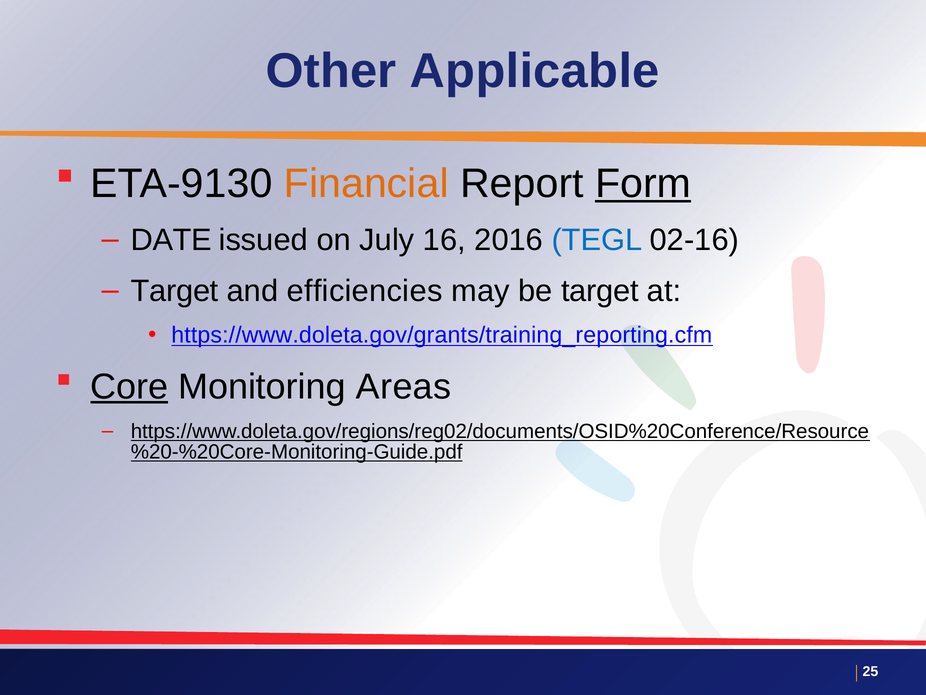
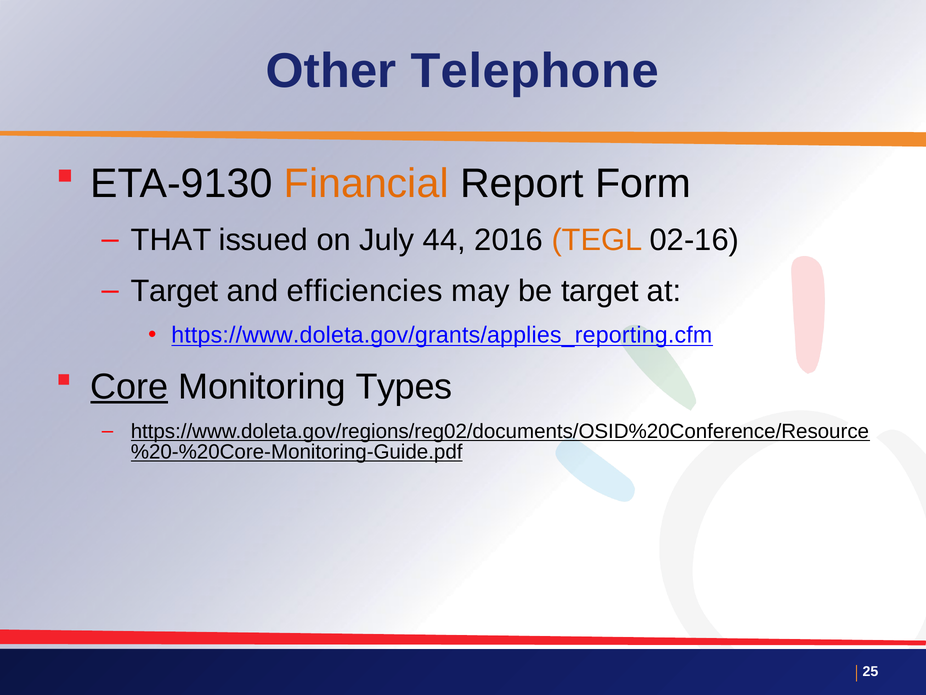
Applicable: Applicable -> Telephone (535, 71)
Form underline: present -> none (643, 184)
DATE: DATE -> THAT (171, 240)
16: 16 -> 44 (444, 240)
TEGL colour: blue -> orange (597, 240)
https://www.doleta.gov/grants/training_reporting.cfm: https://www.doleta.gov/grants/training_reporting.cfm -> https://www.doleta.gov/grants/applies_reporting.cfm (442, 335)
Areas: Areas -> Types (404, 386)
